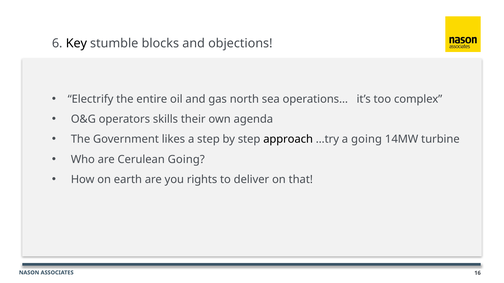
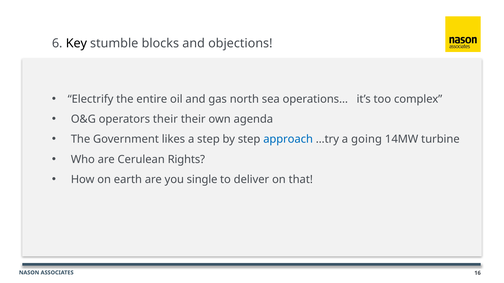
operators skills: skills -> their (165, 119)
approach colour: black -> blue (288, 139)
Cerulean Going: Going -> Rights (186, 160)
rights: rights -> single (202, 180)
